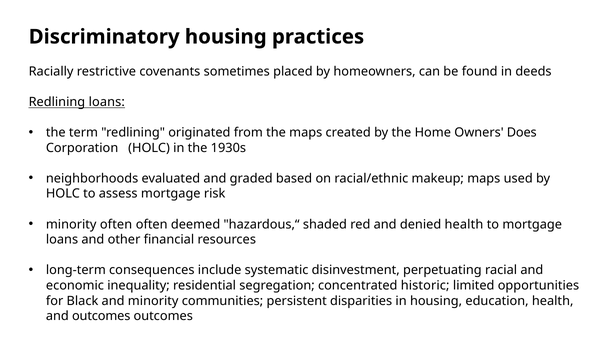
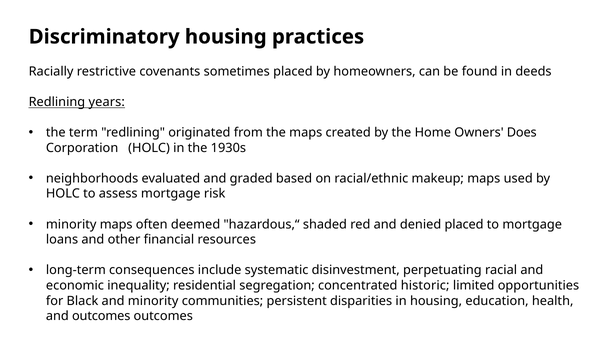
Redlining loans: loans -> years (107, 102)
minority often: often -> maps (116, 225)
denied health: health -> placed (464, 225)
